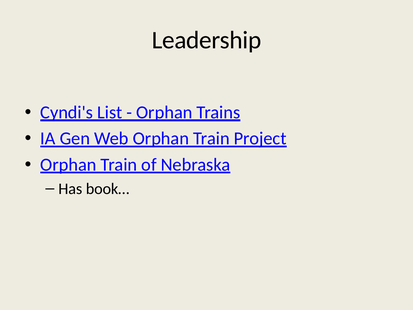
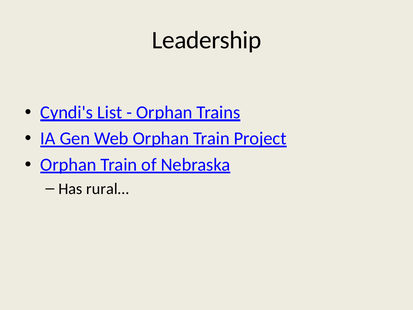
book…: book… -> rural… (107, 189)
